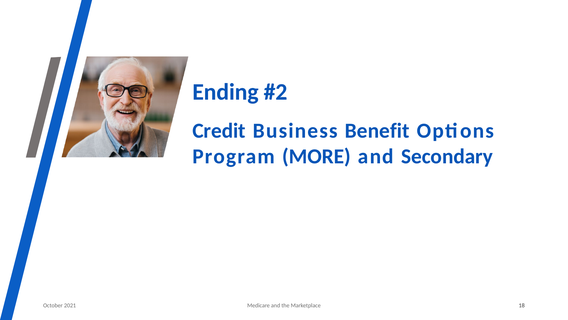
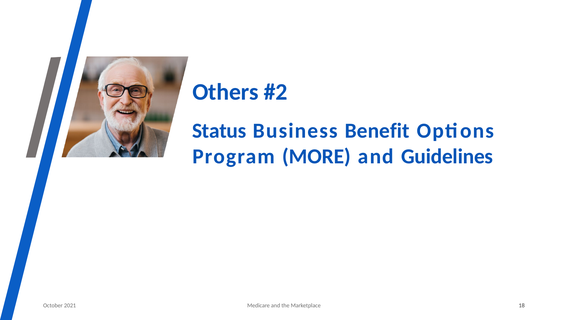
Ending: Ending -> Others (225, 92)
Credit: Credit -> Status (219, 131)
Secondary: Secondary -> Guidelines (447, 156)
